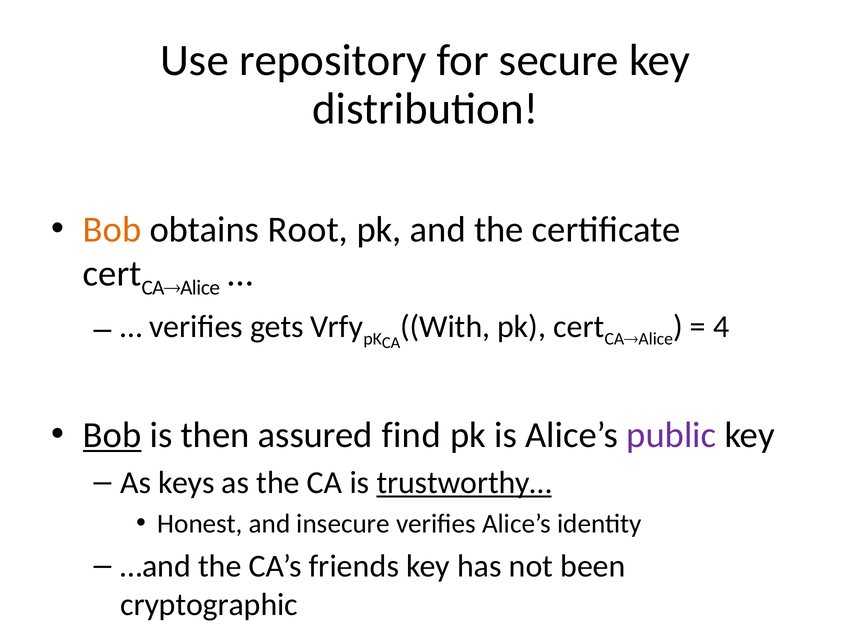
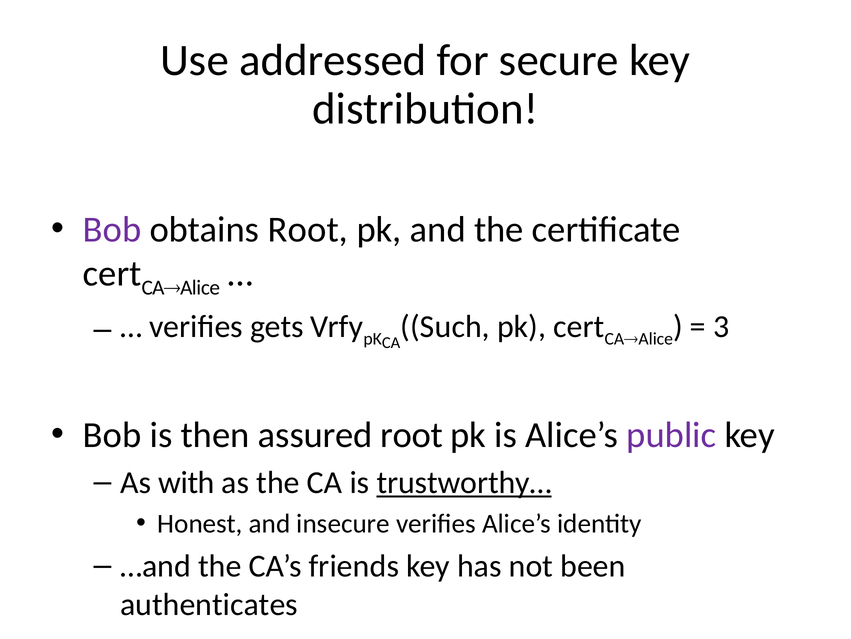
repository: repository -> addressed (333, 60)
Bob colour: orange -> purple (112, 229)
With: With -> Such (445, 326)
4: 4 -> 3 (721, 326)
Bob underline: present -> none (112, 435)
assured find: find -> root (412, 435)
keys: keys -> with (186, 482)
cryptographic: cryptographic -> authenticates (209, 604)
